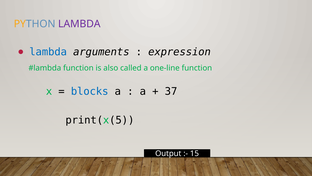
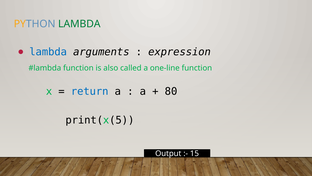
LAMBDA colour: purple -> green (79, 24)
blocks: blocks -> return (90, 91)
37: 37 -> 80 (171, 91)
